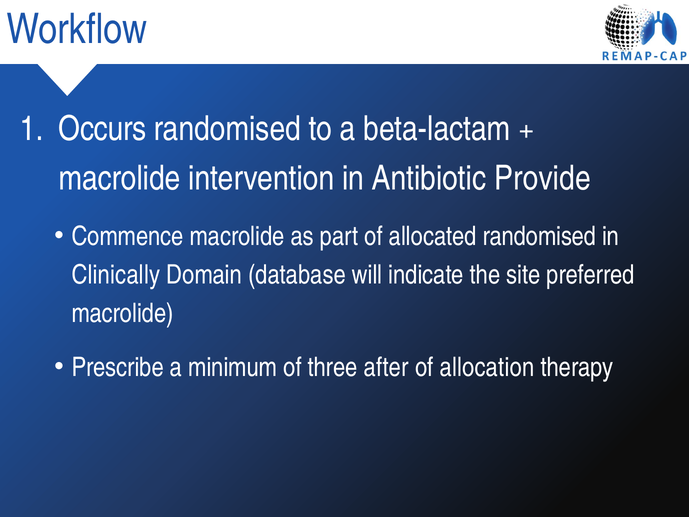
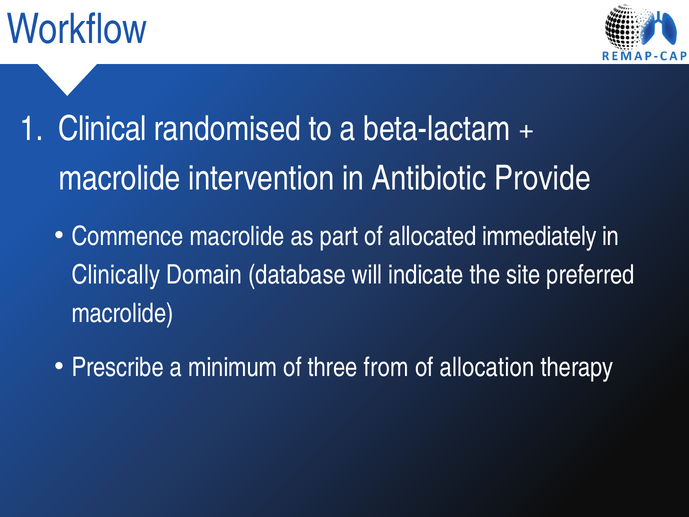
Occurs: Occurs -> Clinical (102, 129)
allocated randomised: randomised -> immediately (539, 236)
after: after -> from (386, 367)
